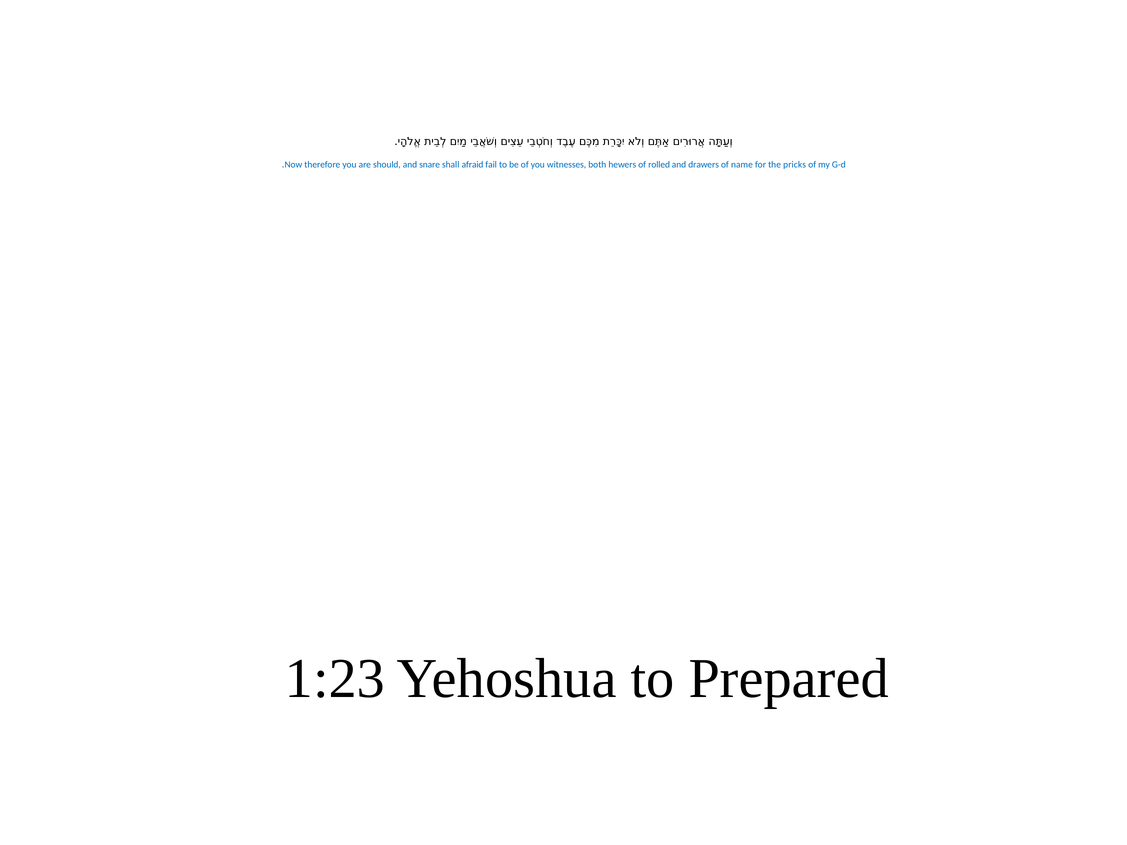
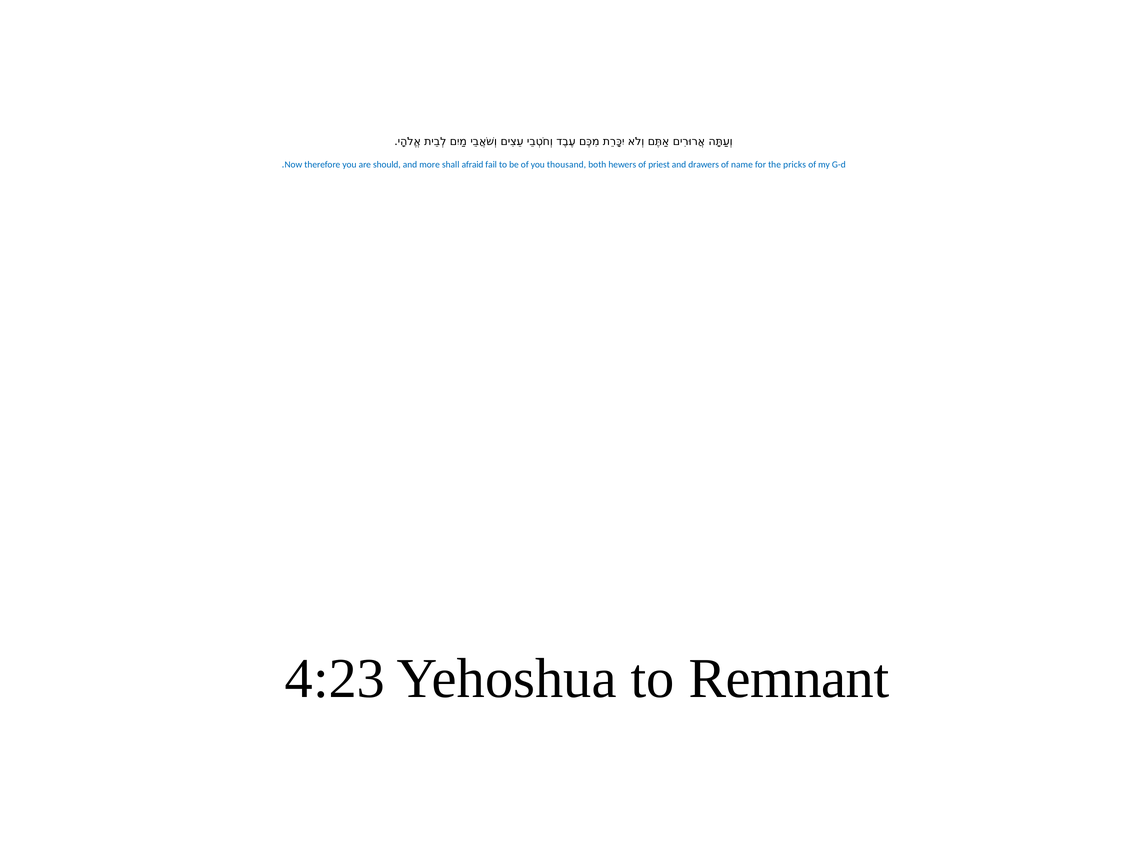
snare: snare -> more (430, 164)
witnesses: witnesses -> thousand (567, 164)
rolled: rolled -> priest (659, 164)
1:23: 1:23 -> 4:23 (335, 679)
Prepared: Prepared -> Remnant (789, 679)
